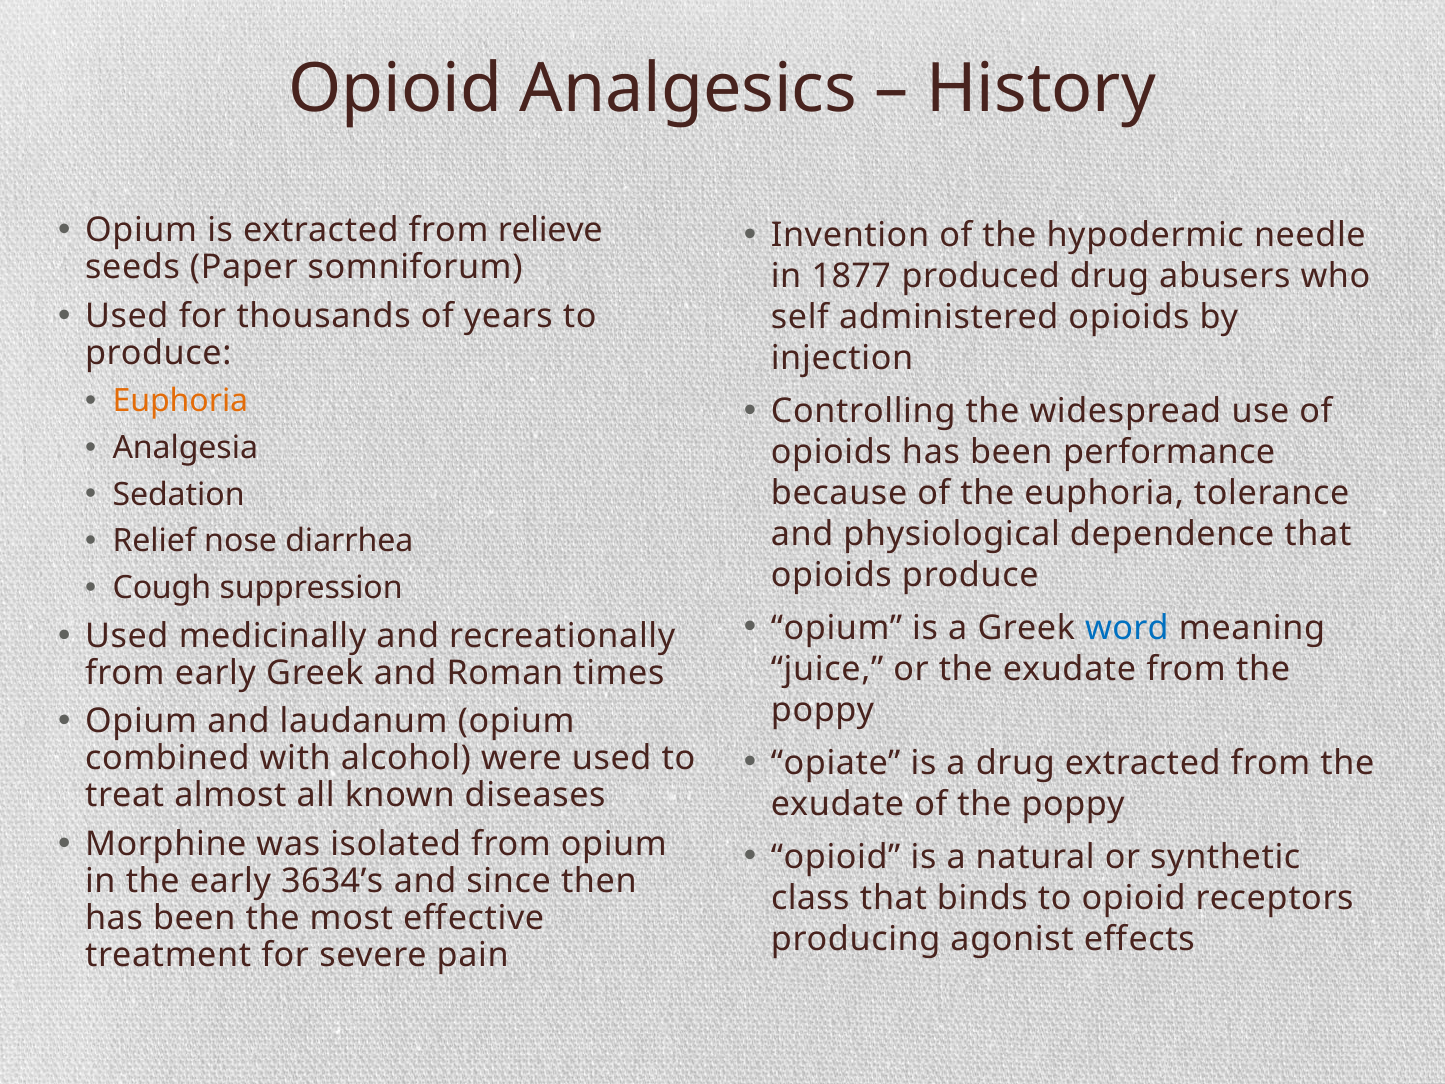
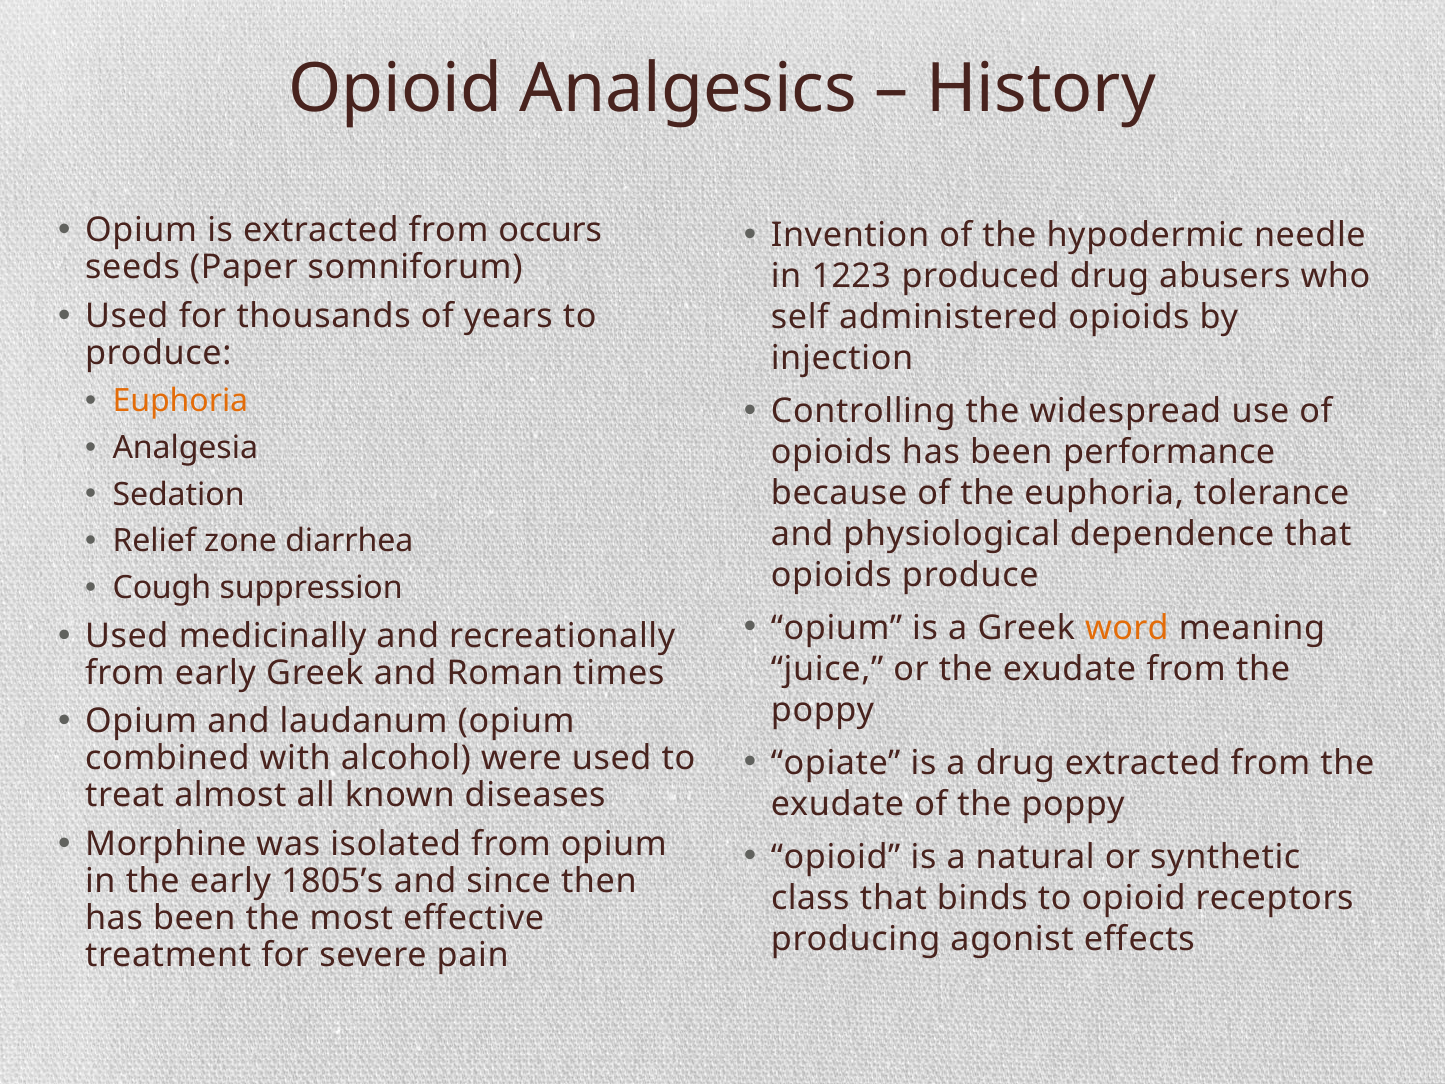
relieve: relieve -> occurs (550, 231)
1877: 1877 -> 1223 (851, 276)
nose: nose -> zone (241, 541)
word colour: blue -> orange (1127, 628)
3634’s: 3634’s -> 1805’s (332, 881)
